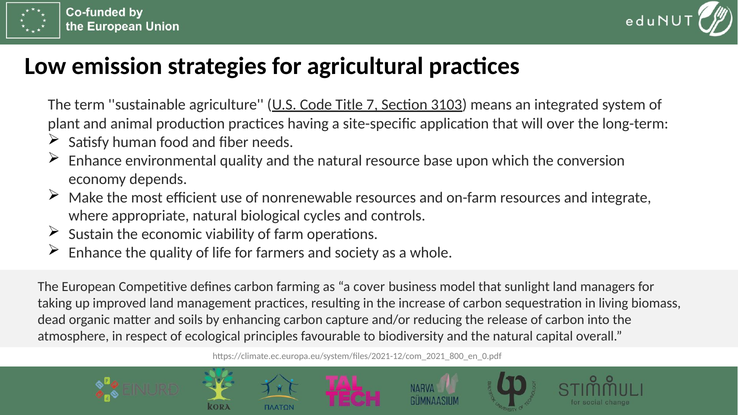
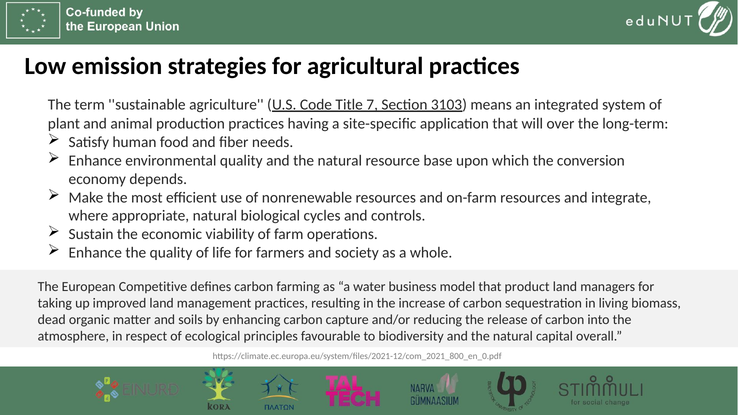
cover: cover -> water (369, 287)
sunlight: sunlight -> product (527, 287)
